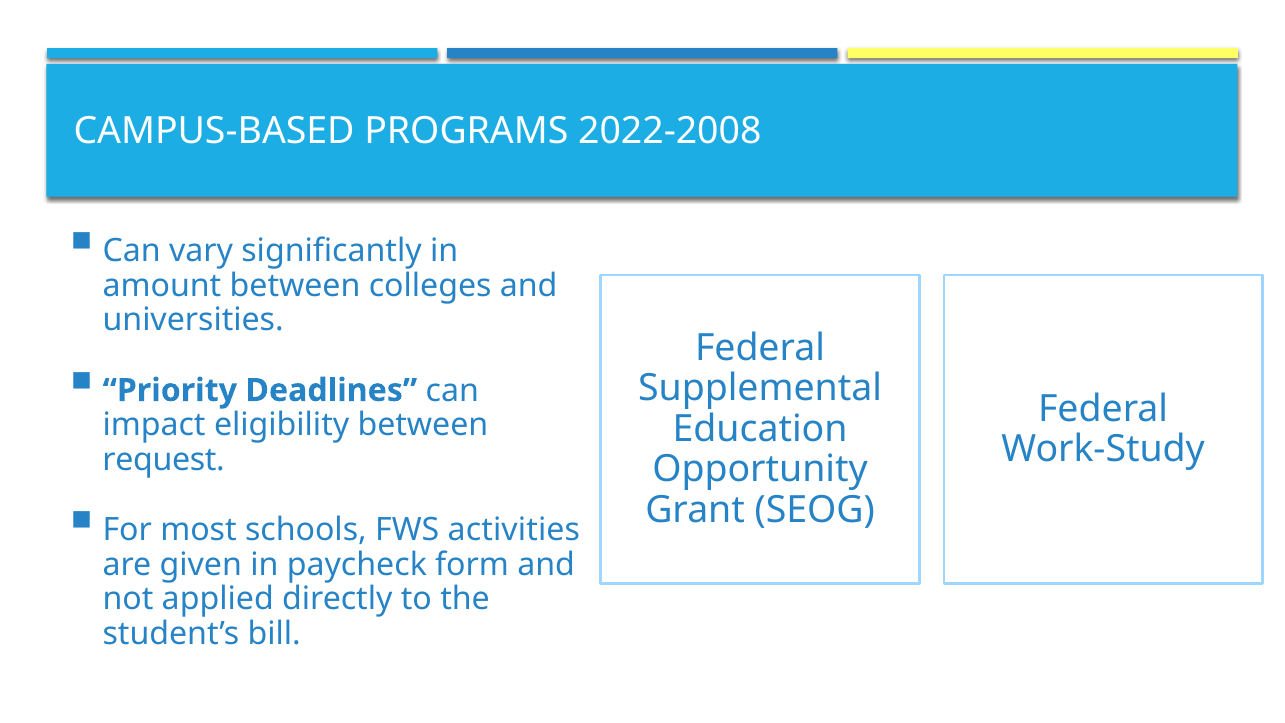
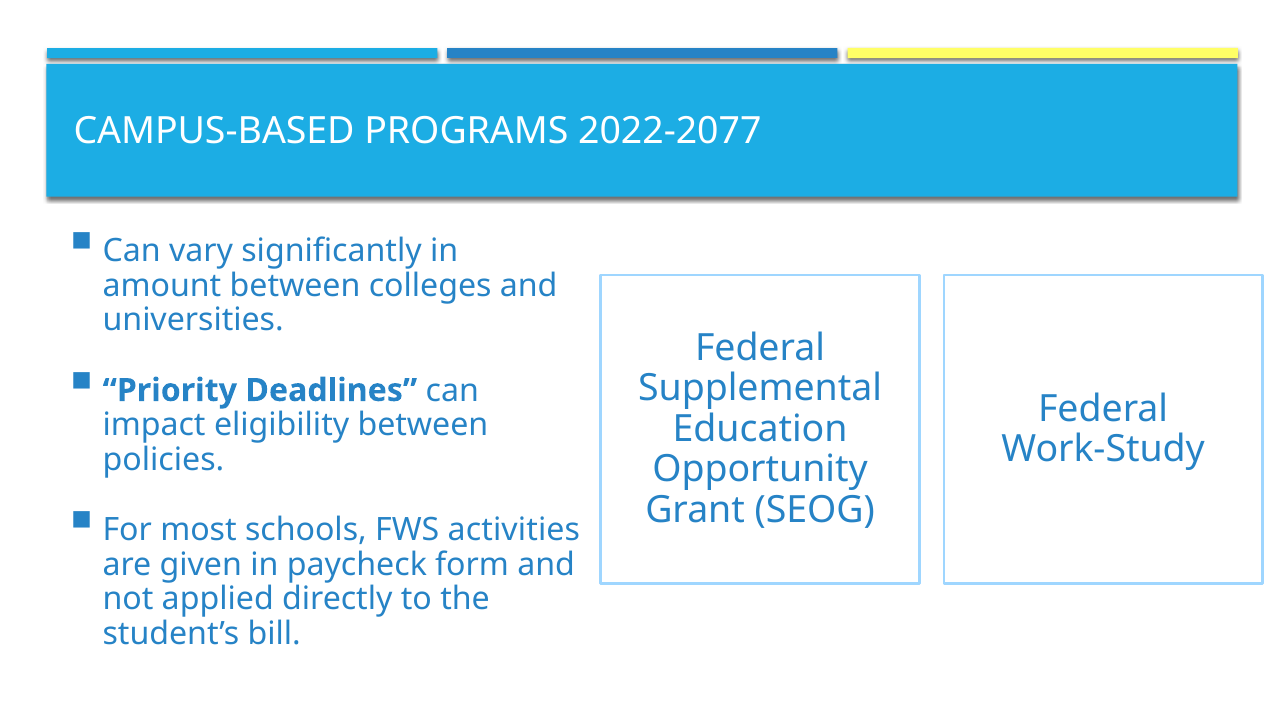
2022-2008: 2022-2008 -> 2022-2077 (670, 132)
request: request -> policies (163, 460)
